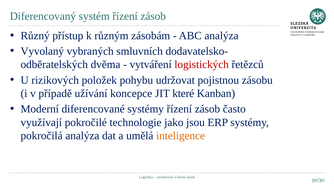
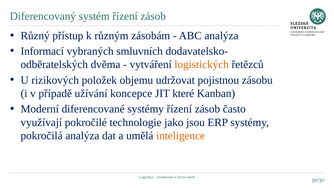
Vyvolaný: Vyvolaný -> Informací (42, 51)
logistických colour: red -> orange (202, 64)
pohybu: pohybu -> objemu (136, 80)
